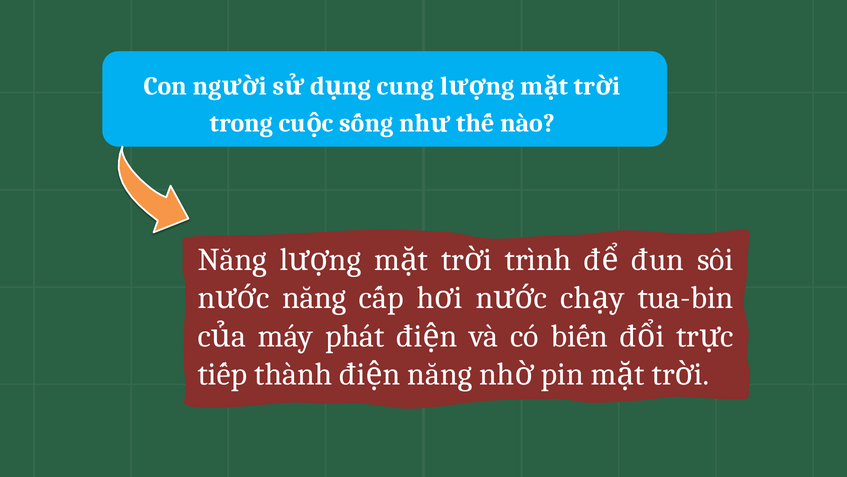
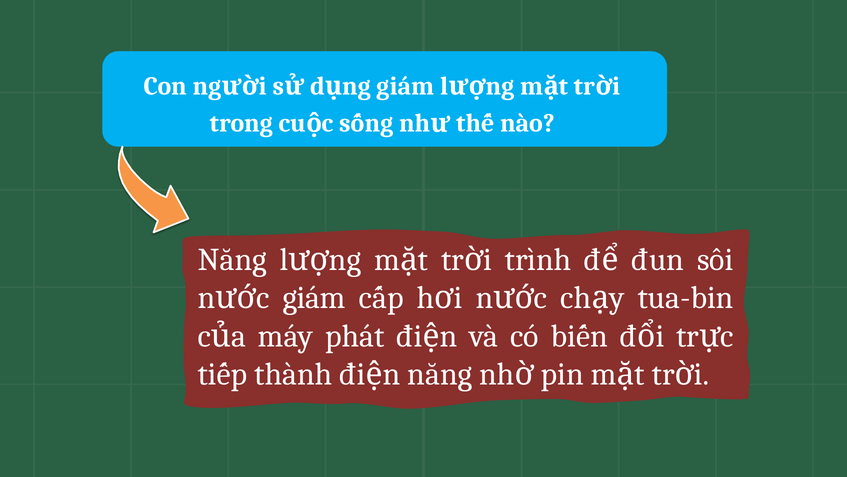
cung: cung -> giám (405, 86)
năng: năng -> giám (314, 298)
